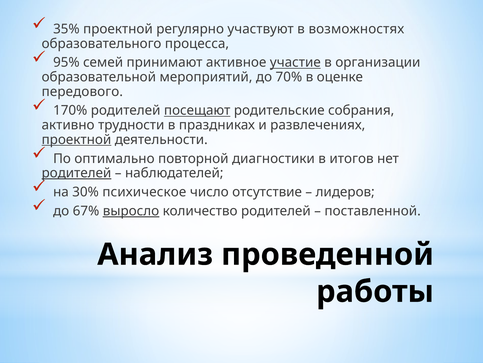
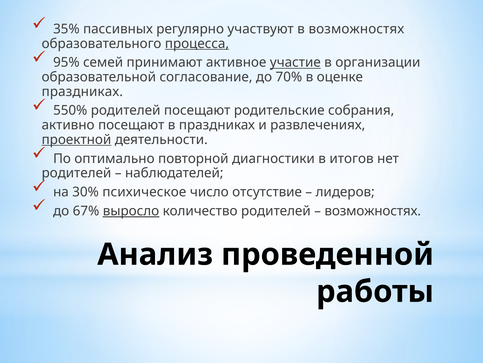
35% проектной: проектной -> пассивных (118, 29)
процесса underline: none -> present (197, 43)
мероприятий: мероприятий -> согласование (206, 77)
передового: передового -> праздниках (82, 91)
170%: 170% -> 550% (70, 110)
посещают underline: present -> none (197, 110)
активно трудности: трудности -> посещают (131, 125)
родителей underline: present -> none (76, 173)
поставленной: поставленной -> возможностях (373, 211)
